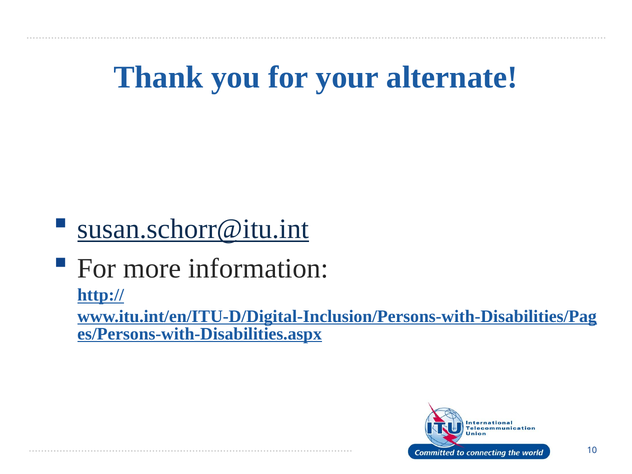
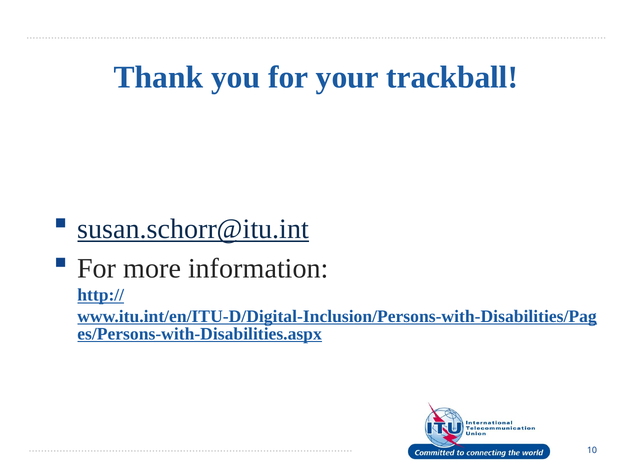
alternate: alternate -> trackball (452, 77)
